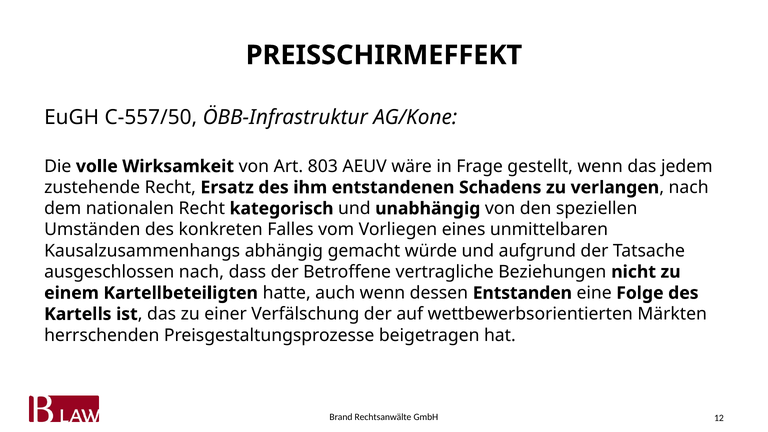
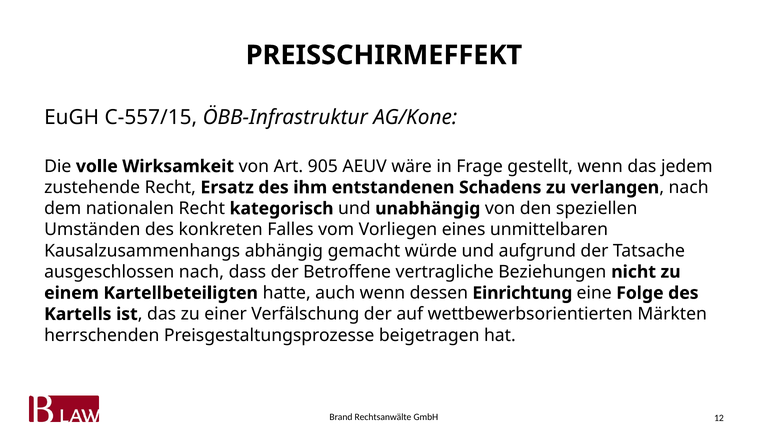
C-557/50: C-557/50 -> C-557/15 (151, 118)
803: 803 -> 905 (323, 166)
Entstanden: Entstanden -> Einrichtung (522, 293)
